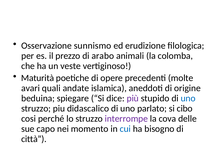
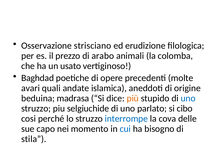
sunnismo: sunnismo -> strisciano (93, 46)
veste: veste -> usato (71, 66)
Maturità: Maturità -> Baghdad (38, 78)
spiegare: spiegare -> madrasa (73, 98)
più colour: purple -> orange (133, 98)
didascalico: didascalico -> selgiuchide (88, 108)
interrompe colour: purple -> blue (126, 118)
città: città -> stila (34, 139)
